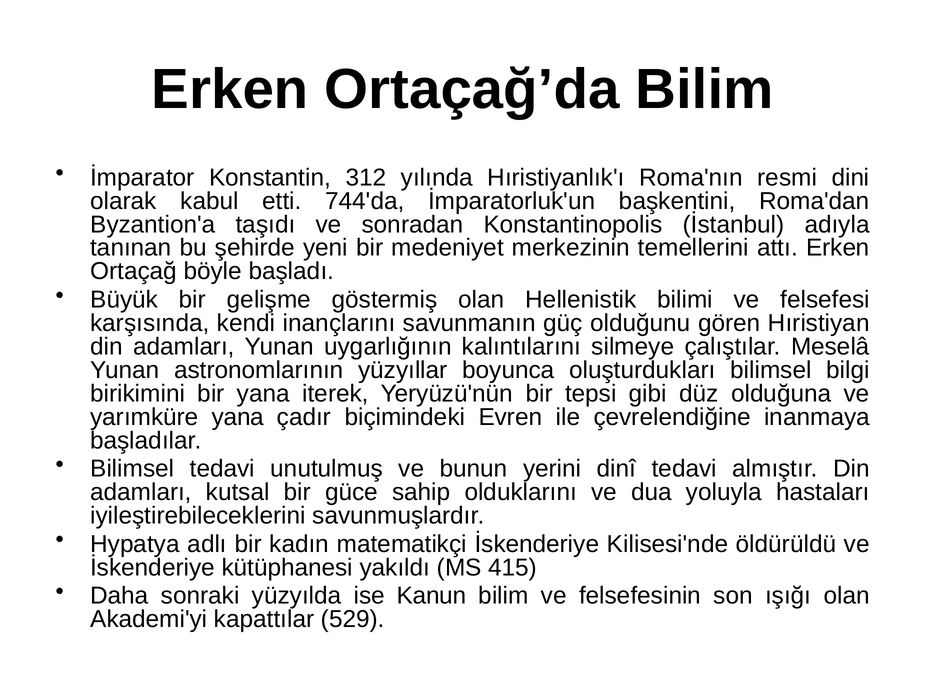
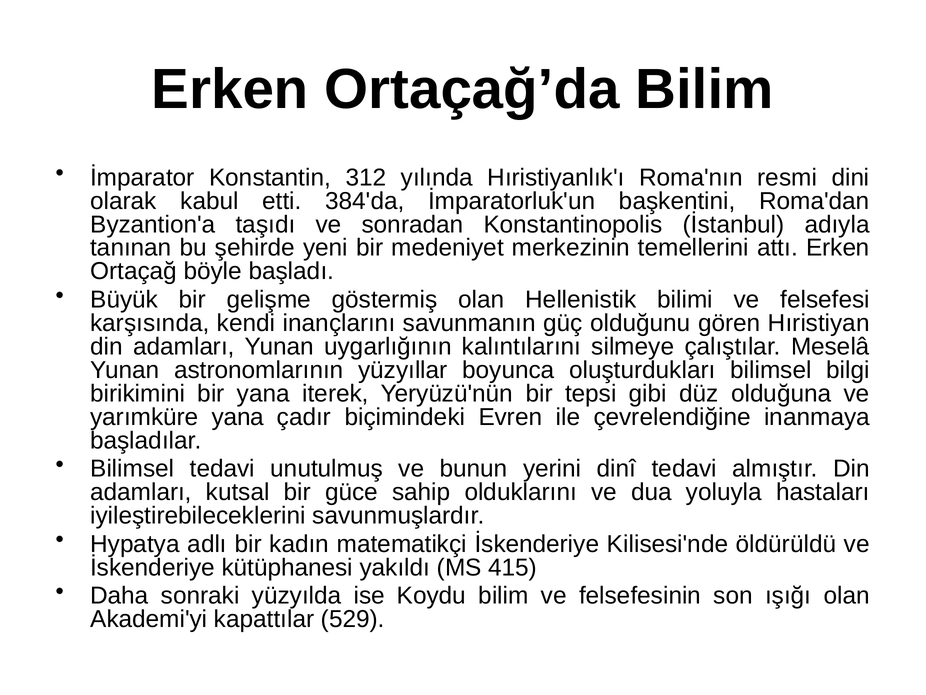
744'da: 744'da -> 384'da (365, 201)
Kanun: Kanun -> Koydu (431, 595)
